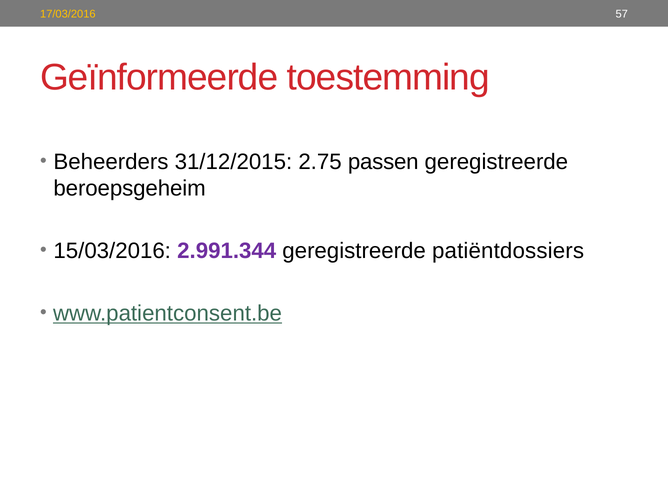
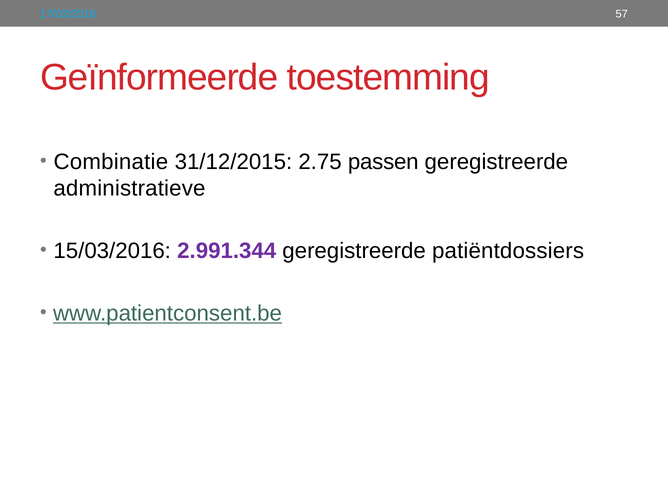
17/03/2016 colour: yellow -> light blue (68, 14)
Beheerders: Beheerders -> Combinatie (111, 162)
beroepsgeheim: beroepsgeheim -> administratieve (129, 189)
